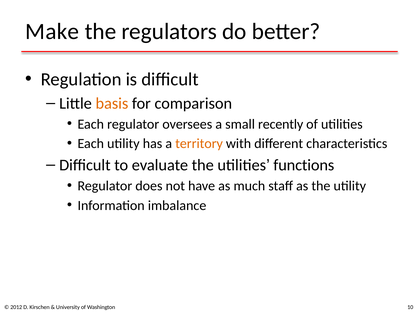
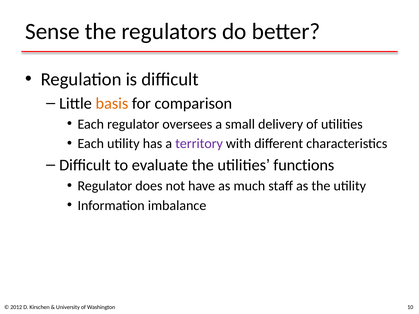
Make: Make -> Sense (52, 31)
recently: recently -> delivery (281, 124)
territory colour: orange -> purple (199, 144)
